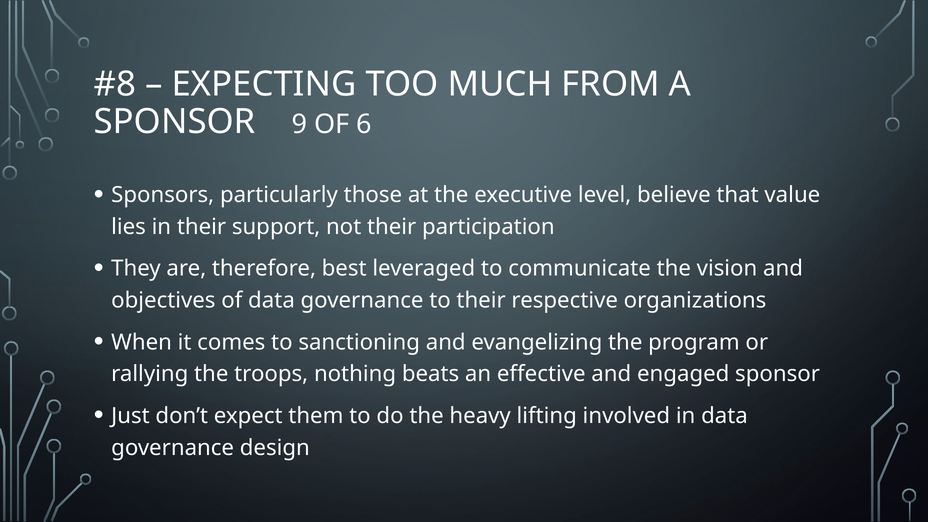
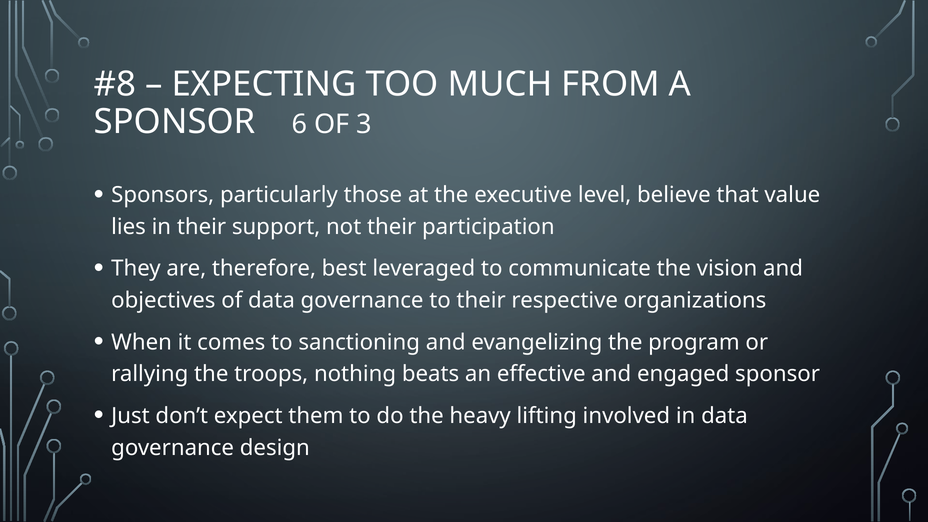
9: 9 -> 6 (299, 124)
6: 6 -> 3 (364, 124)
